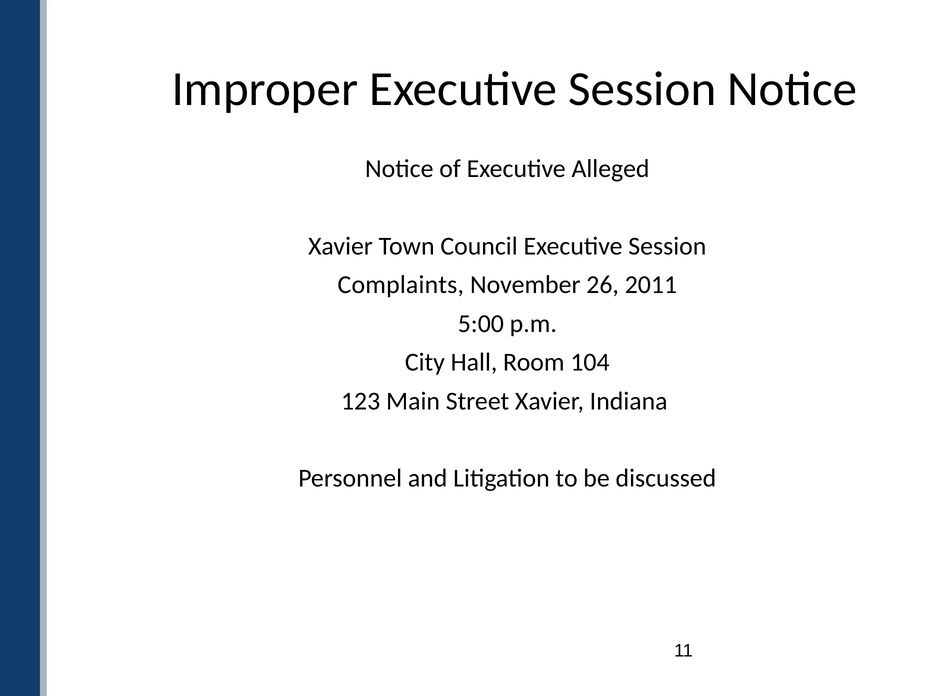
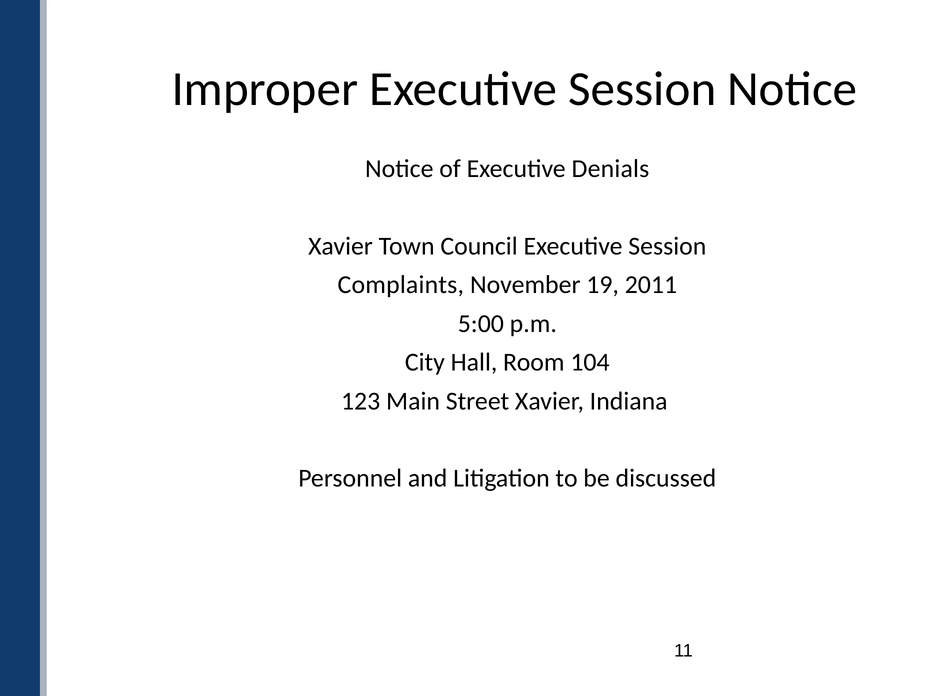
Alleged: Alleged -> Denials (610, 169)
26: 26 -> 19 (603, 285)
